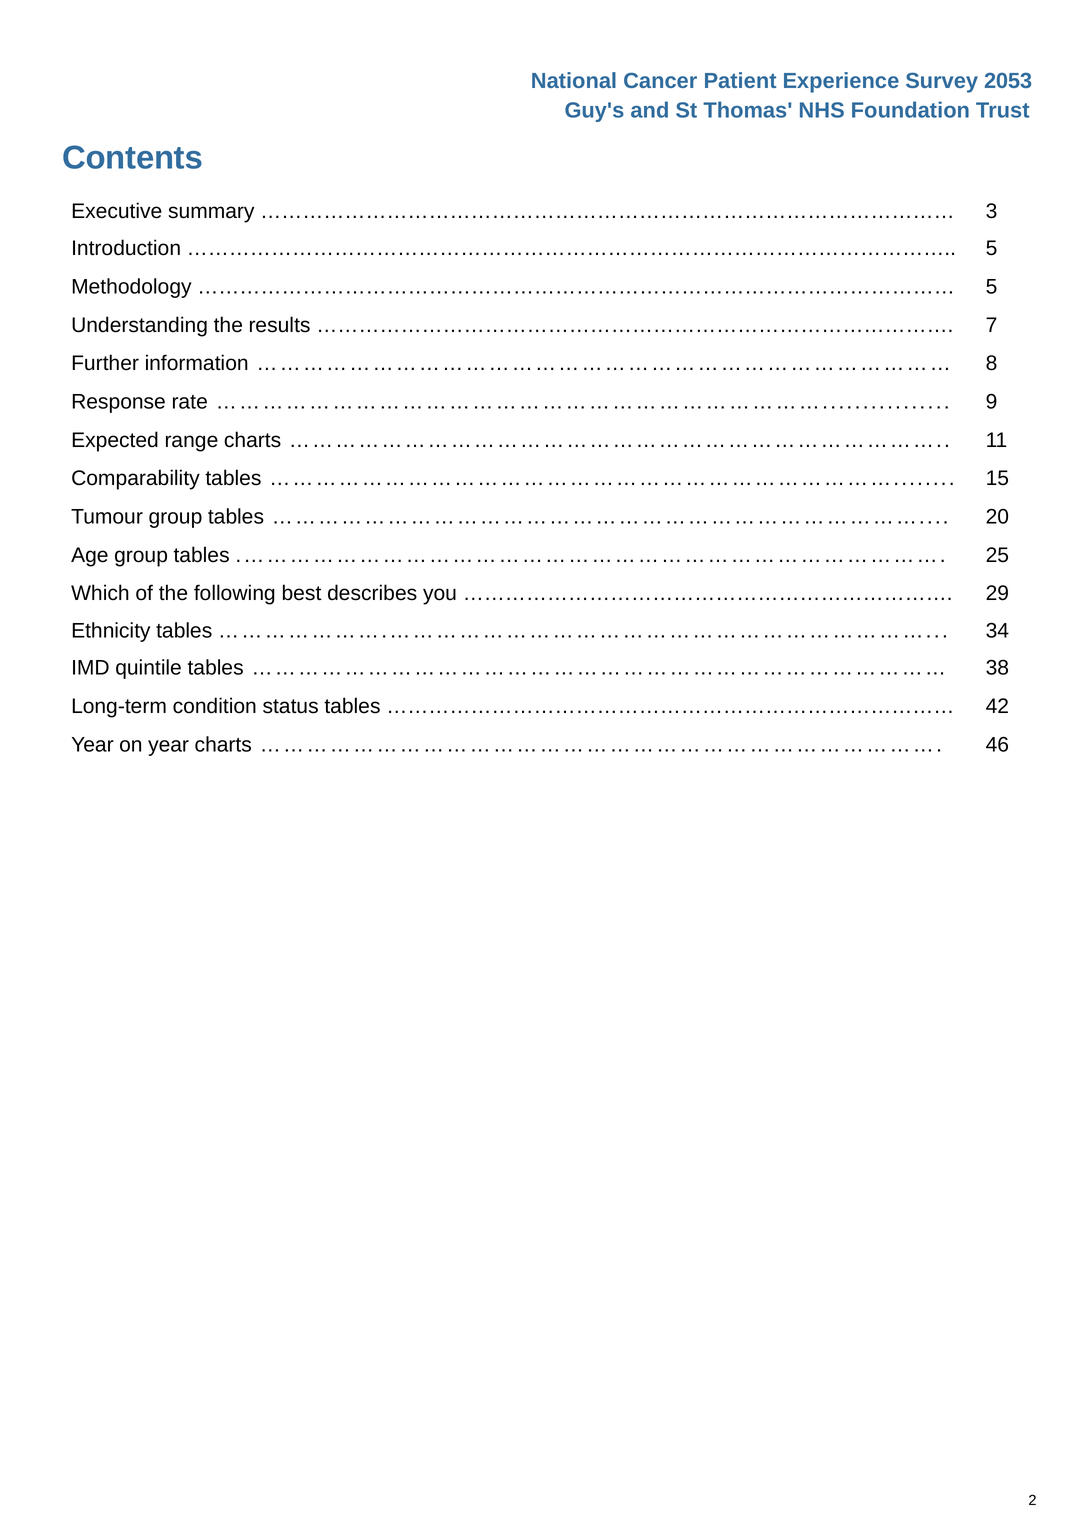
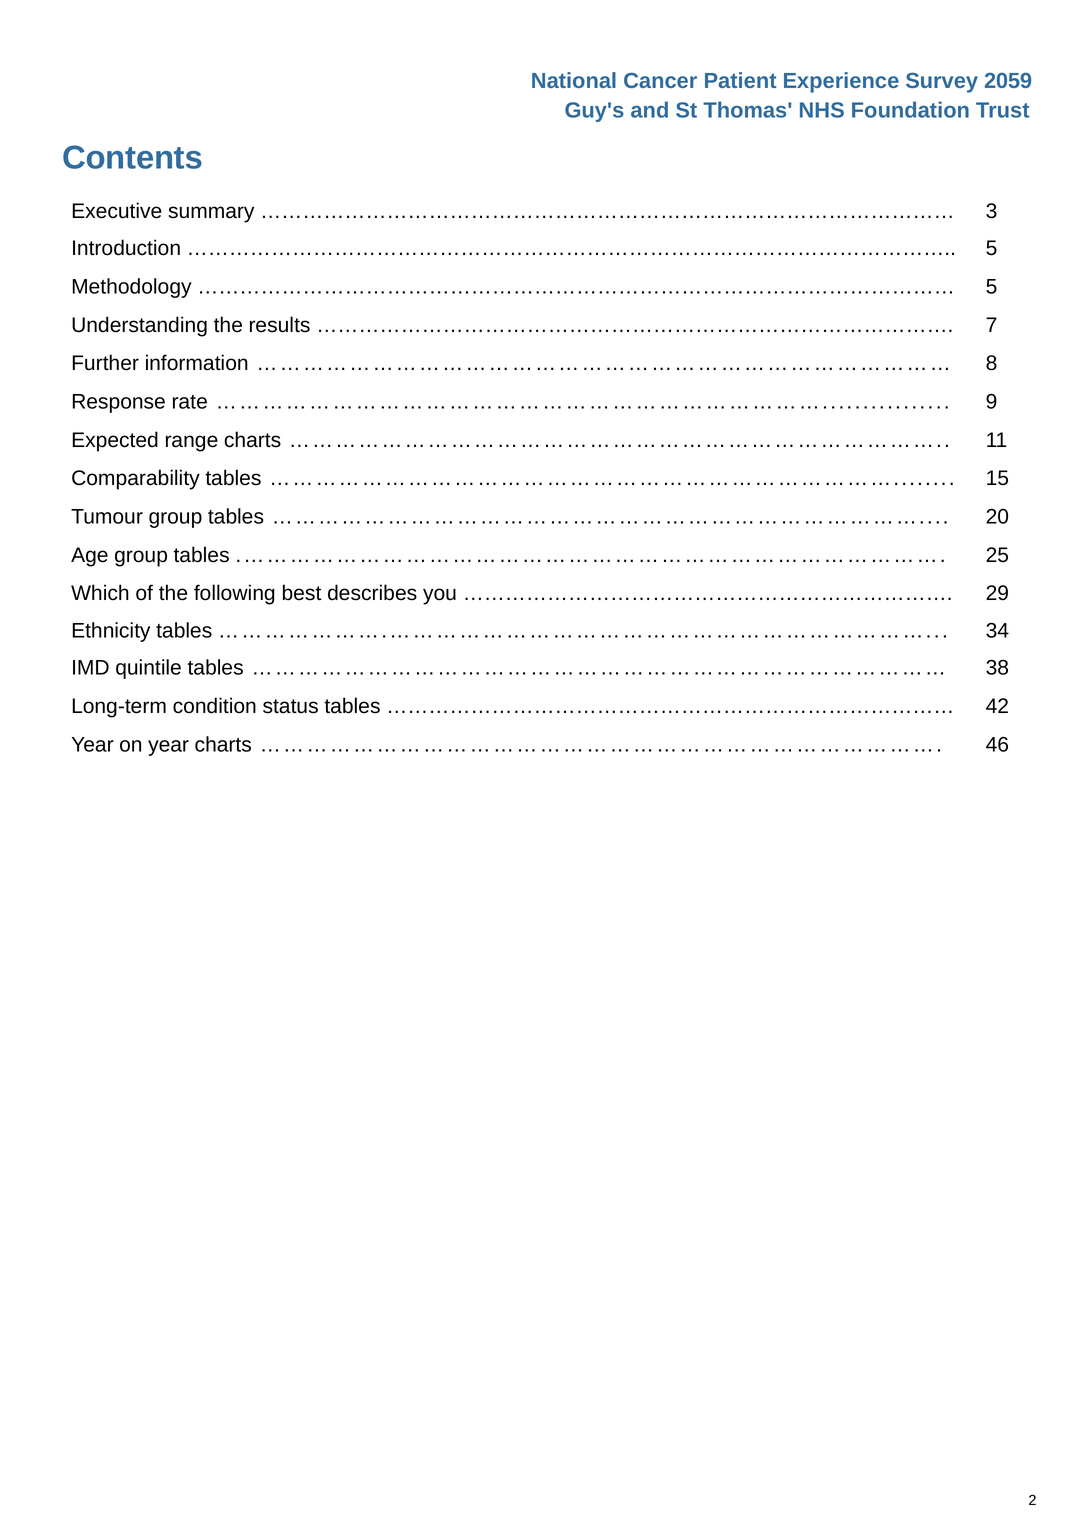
2053: 2053 -> 2059 (1008, 81)
